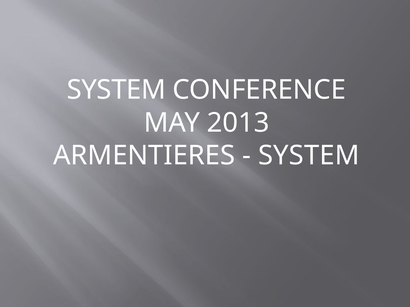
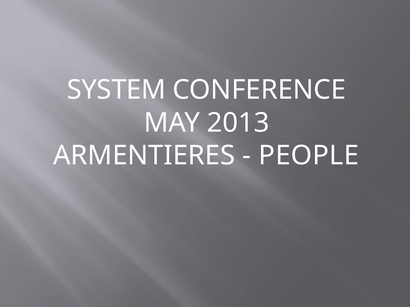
SYSTEM: SYSTEM -> PEOPLE (309, 156)
